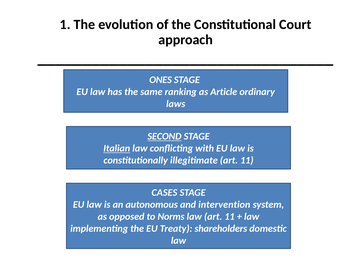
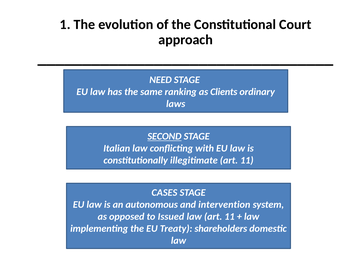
ONES: ONES -> NEED (161, 80)
Article: Article -> Clients (224, 92)
Italian underline: present -> none (117, 148)
Norms: Norms -> Issued (171, 216)
